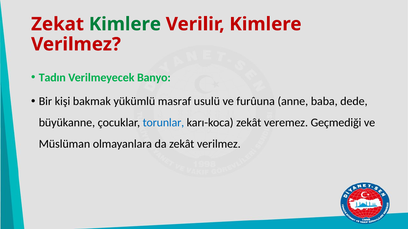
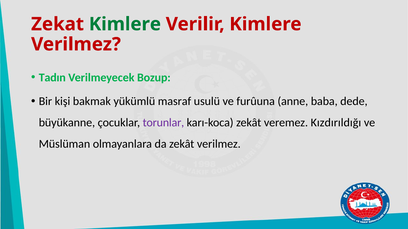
Banyo: Banyo -> Bozup (154, 78)
torunlar colour: blue -> purple (163, 123)
Geçmediği: Geçmediği -> Kızdırıldığı (336, 123)
